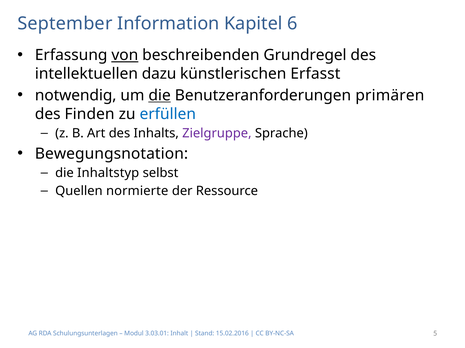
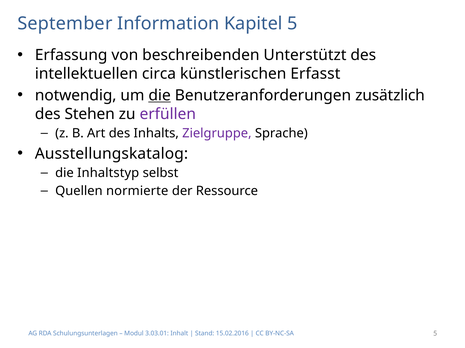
Kapitel 6: 6 -> 5 (292, 24)
von underline: present -> none (125, 55)
Grundregel: Grundregel -> Unterstützt (305, 55)
dazu: dazu -> circa (159, 74)
primären: primären -> zusätzlich (390, 96)
Finden: Finden -> Stehen (90, 114)
erfüllen colour: blue -> purple (168, 114)
Bewegungsnotation: Bewegungsnotation -> Ausstellungskatalog (112, 154)
